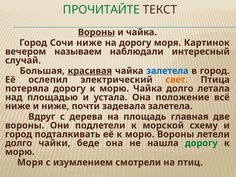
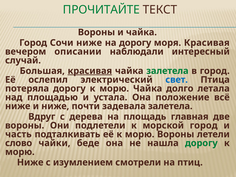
Вороны underline: present -> none (96, 32)
моря Картинок: Картинок -> Красивая (207, 43)
называем: называем -> описании (78, 52)
залетела colour: blue -> green (167, 71)
свет colour: orange -> blue (177, 80)
морской схему: схему -> город (204, 125)
город: город -> часть (18, 134)
долго: долго -> слово (19, 143)
Моря: Моря -> Ниже (30, 162)
